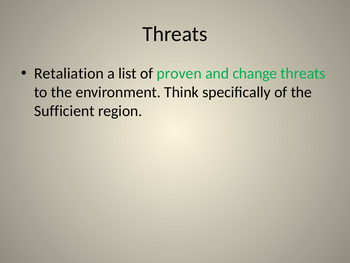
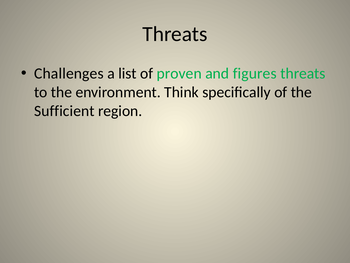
Retaliation: Retaliation -> Challenges (69, 73)
change: change -> figures (255, 73)
